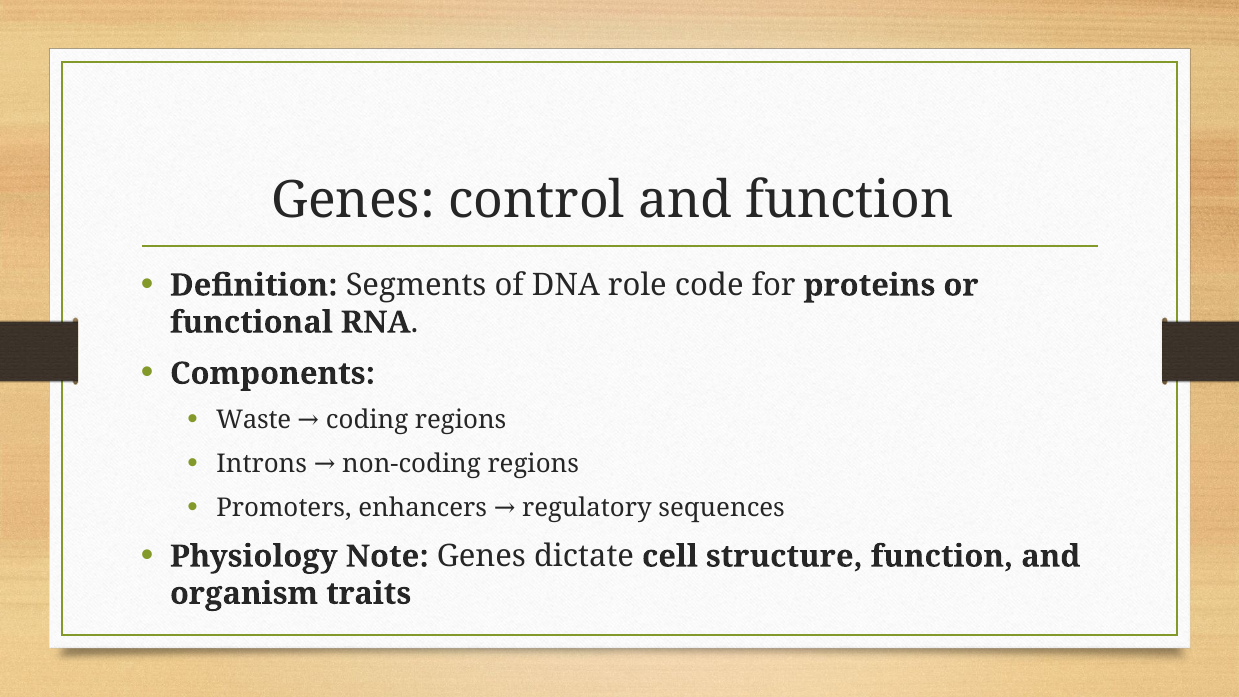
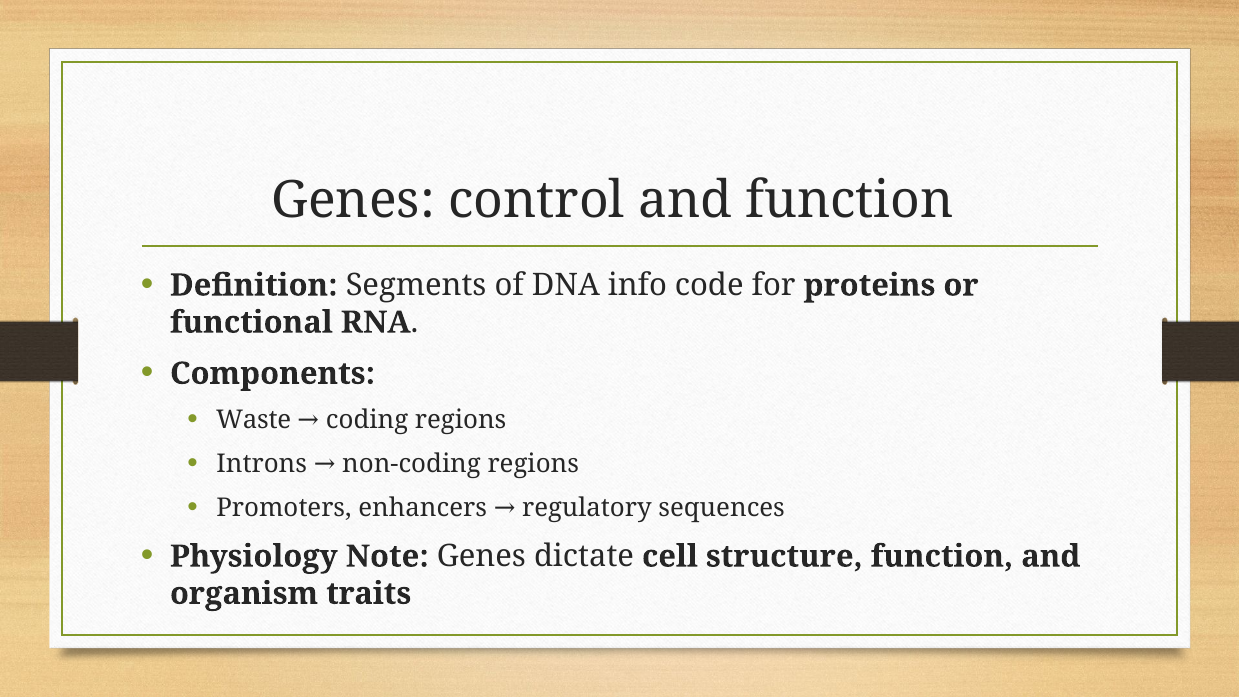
role: role -> info (637, 285)
